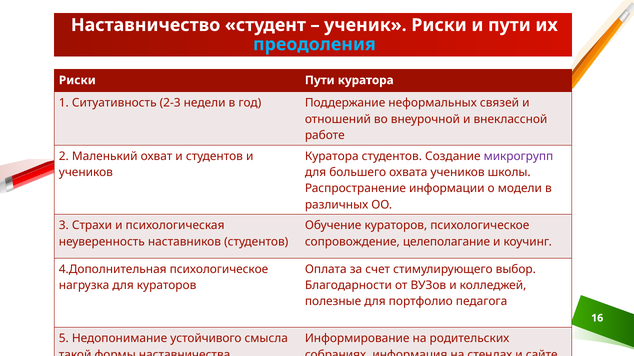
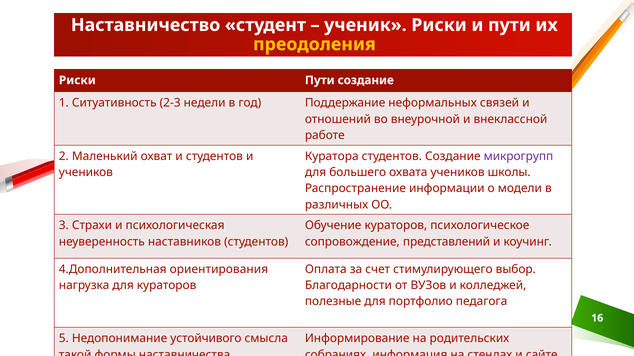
преодоления colour: light blue -> yellow (314, 44)
Пути куратора: куратора -> создание (366, 80)
целеполагание: целеполагание -> представлений (447, 242)
4.Дополнительная психологическое: психологическое -> ориентирования (219, 270)
